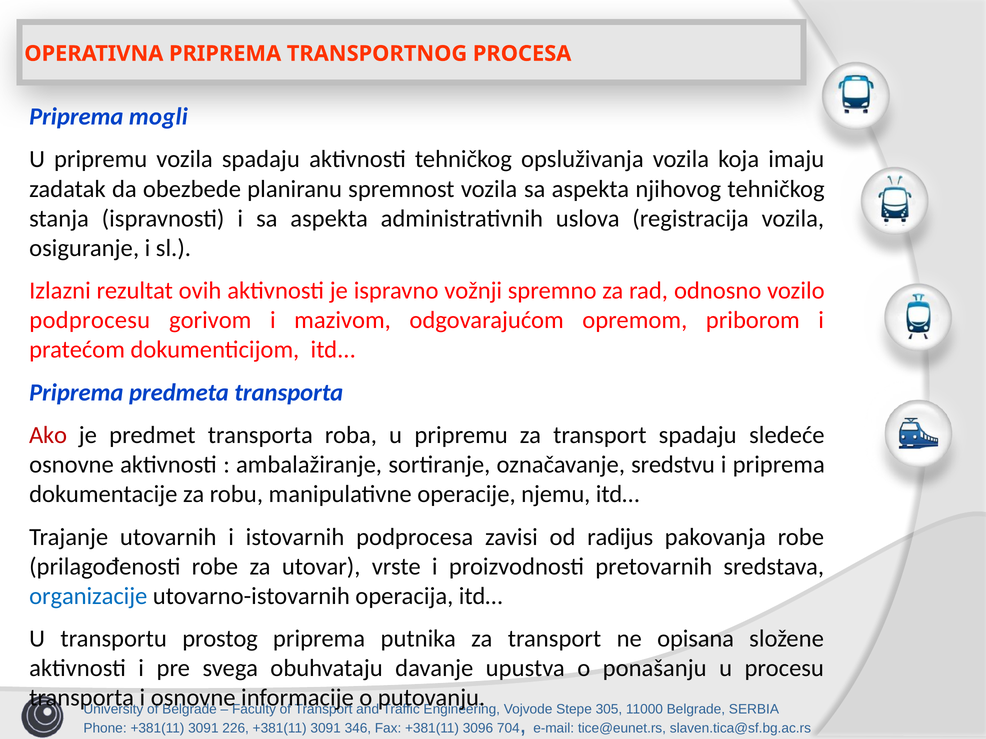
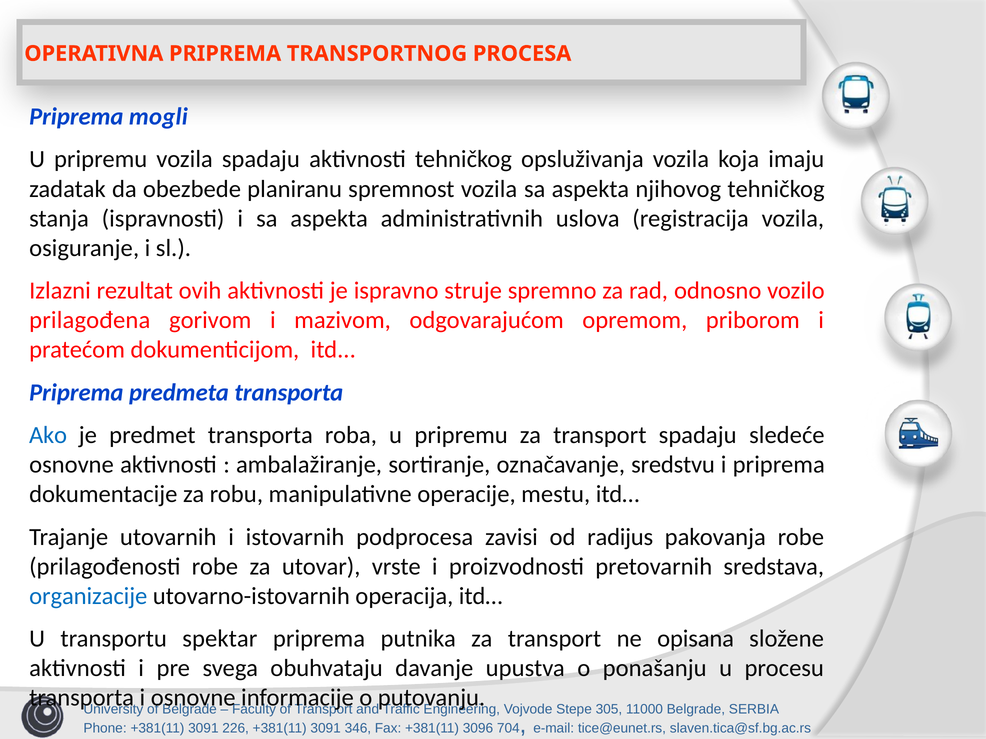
vožnji: vožnji -> struje (473, 291)
podprocesu: podprocesu -> prilagođena (90, 320)
Ako colour: red -> blue (48, 435)
njemu: njemu -> mestu (556, 495)
prostog: prostog -> spektar (220, 639)
